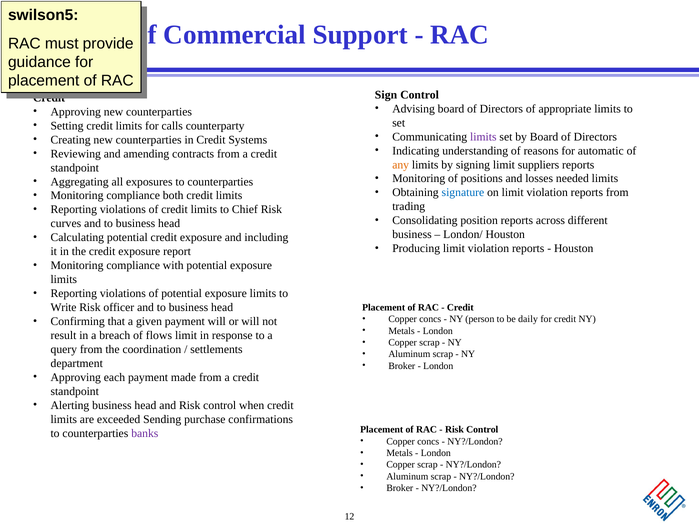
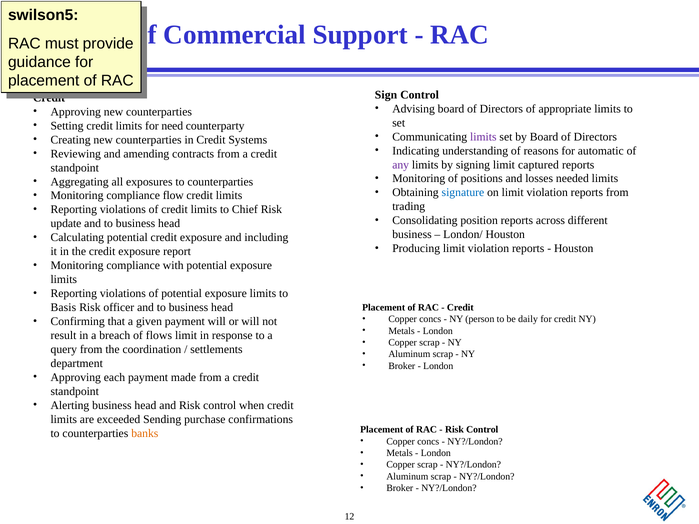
calls: calls -> need (172, 126)
any colour: orange -> purple (401, 165)
suppliers: suppliers -> captured (538, 165)
both: both -> flow (173, 196)
curves: curves -> update (66, 224)
Write: Write -> Basis (63, 308)
banks colour: purple -> orange (145, 433)
